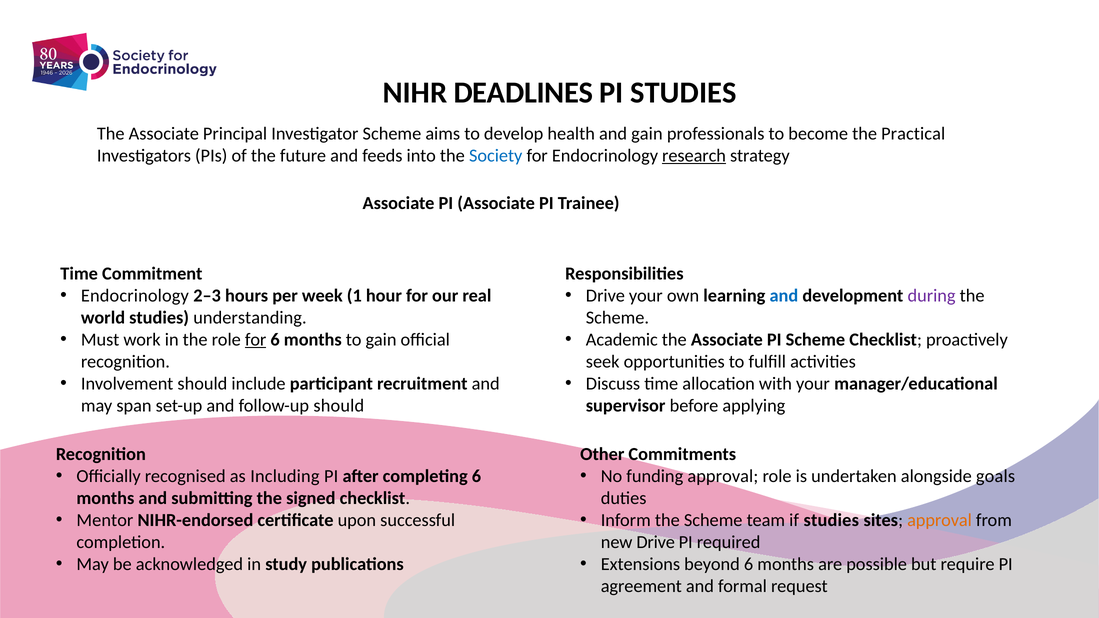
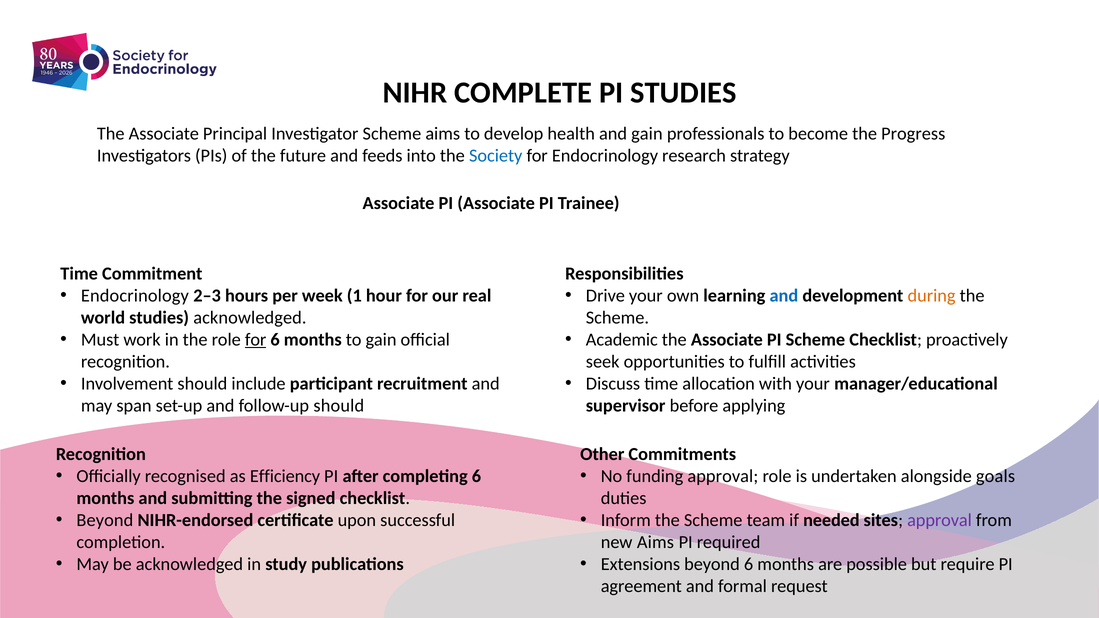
DEADLINES: DEADLINES -> COMPLETE (523, 93)
Practical: Practical -> Progress (913, 134)
research underline: present -> none (694, 156)
during colour: purple -> orange (932, 296)
studies understanding: understanding -> acknowledged (250, 318)
Including: Including -> Efficiency (285, 476)
Mentor: Mentor -> Beyond (105, 520)
if studies: studies -> needed (831, 520)
approval colour: orange -> purple (940, 520)
new Drive: Drive -> Aims (655, 542)
